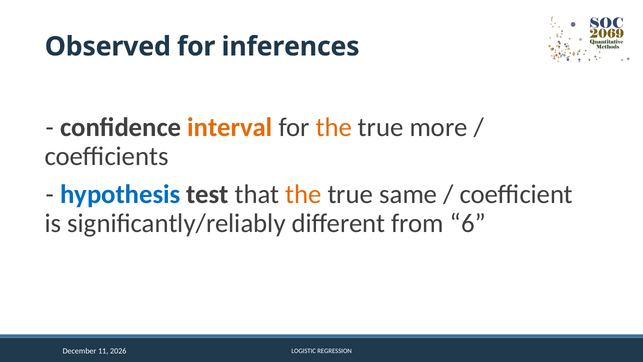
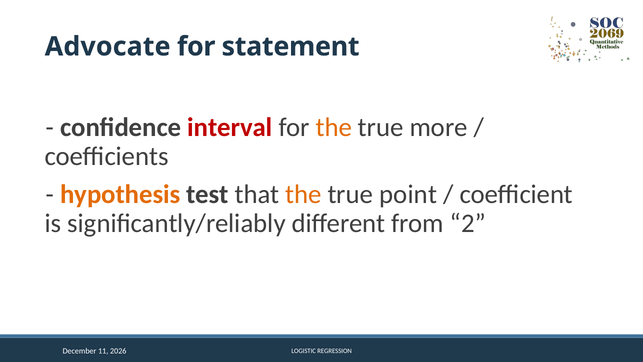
Observed: Observed -> Advocate (108, 47)
inferences: inferences -> statement (291, 47)
interval colour: orange -> red (230, 127)
hypothesis colour: blue -> orange (120, 194)
same: same -> point (408, 194)
6: 6 -> 2 (468, 223)
